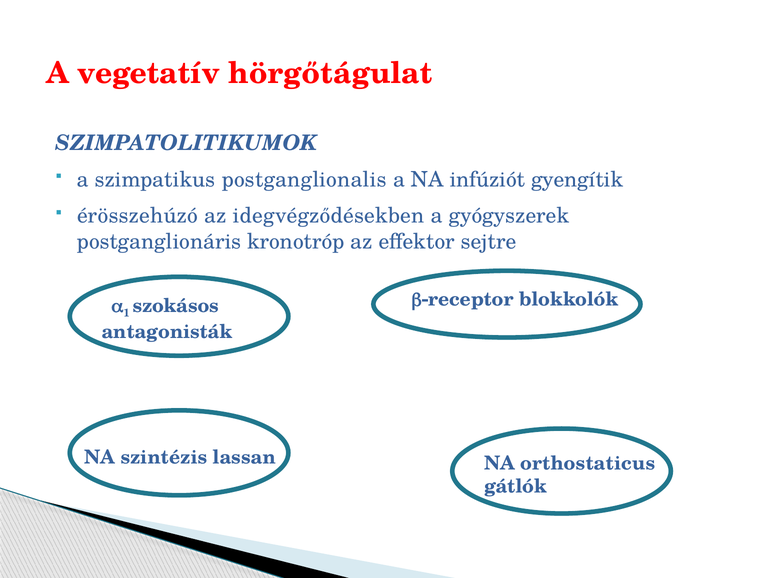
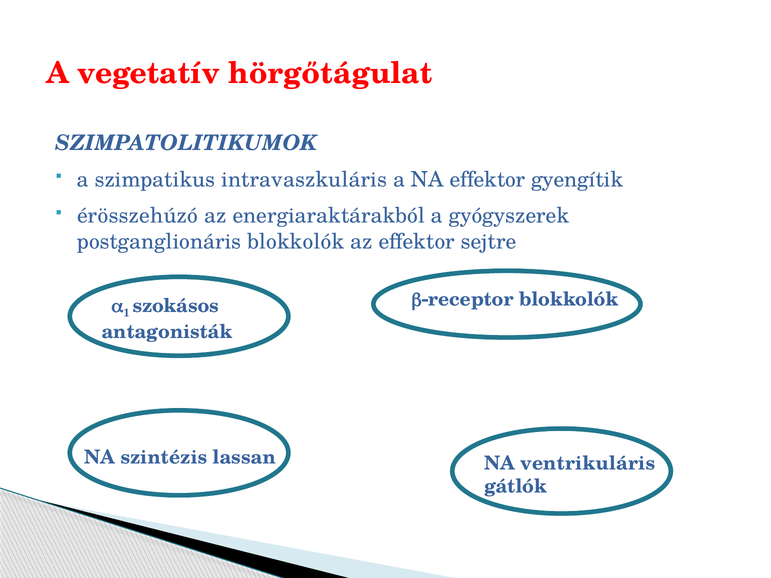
postganglionalis: postganglionalis -> intravaszkuláris (304, 180)
NA infúziót: infúziót -> effektor (487, 180)
idegvégződésekben: idegvégződésekben -> energiaraktárakból (329, 216)
postganglionáris kronotróp: kronotróp -> blokkolók (296, 242)
orthostaticus: orthostaticus -> ventrikuláris (588, 464)
